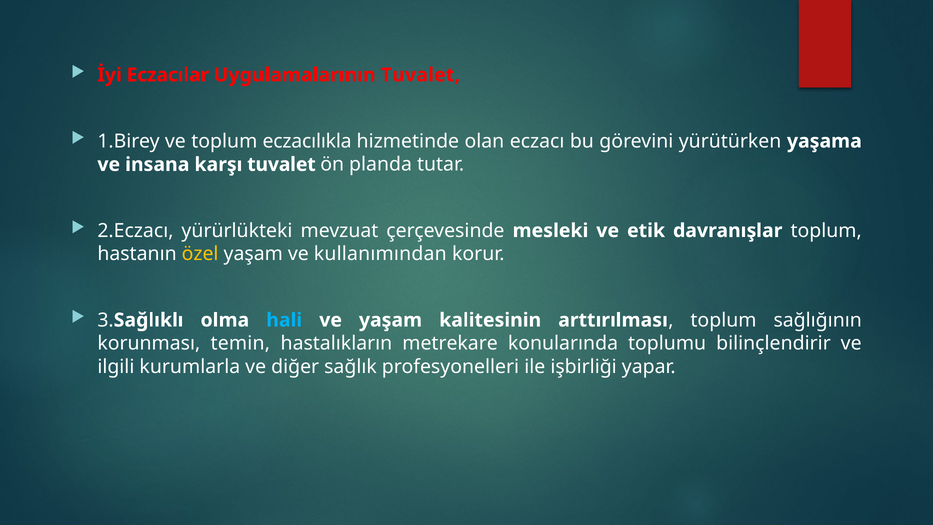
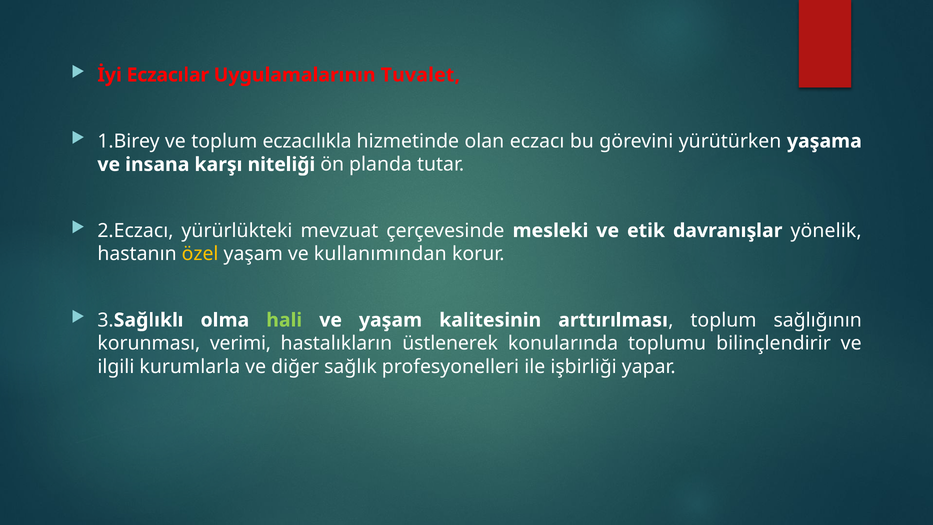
karşı tuvalet: tuvalet -> niteliği (281, 164)
davranışlar toplum: toplum -> yönelik (826, 231)
hali colour: light blue -> light green (284, 320)
temin: temin -> verimi (241, 343)
metrekare: metrekare -> üstlenerek (450, 343)
